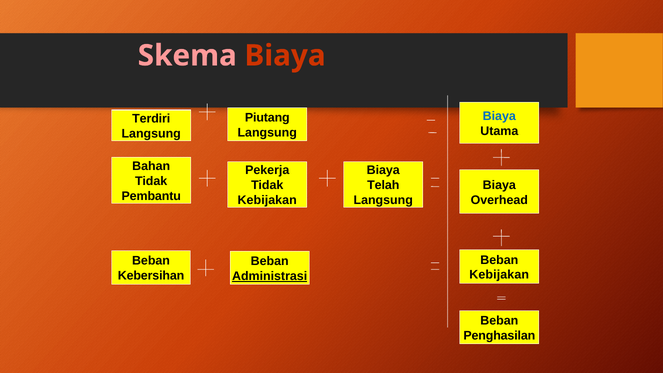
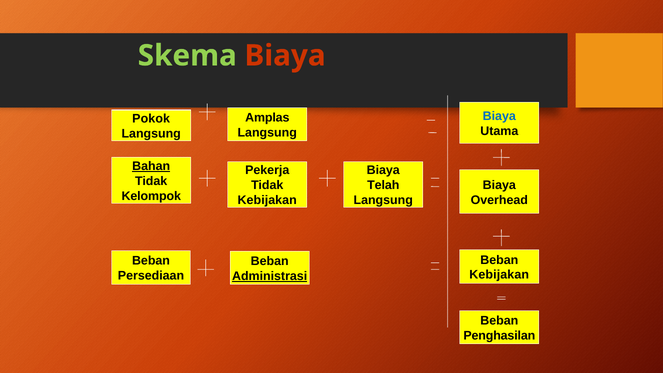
Skema colour: pink -> light green (187, 56)
Piutang: Piutang -> Amplas (267, 118)
Terdiri: Terdiri -> Pokok (151, 119)
Bahan underline: none -> present (151, 166)
Pembantu: Pembantu -> Kelompok (151, 196)
Kebersihan: Kebersihan -> Persediaan (151, 276)
